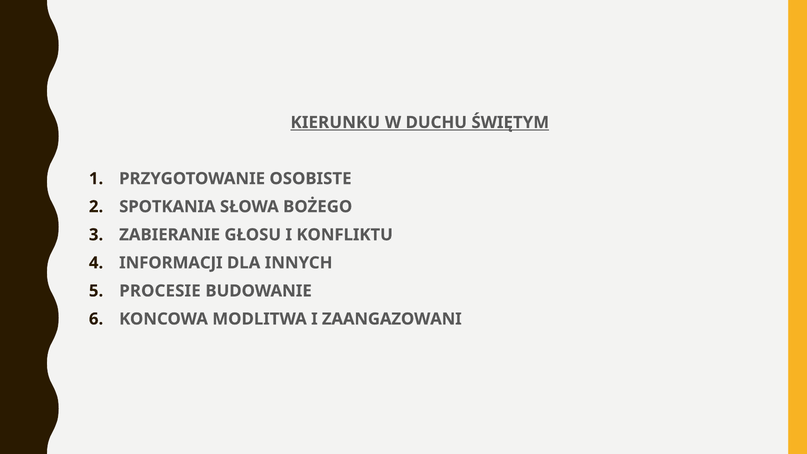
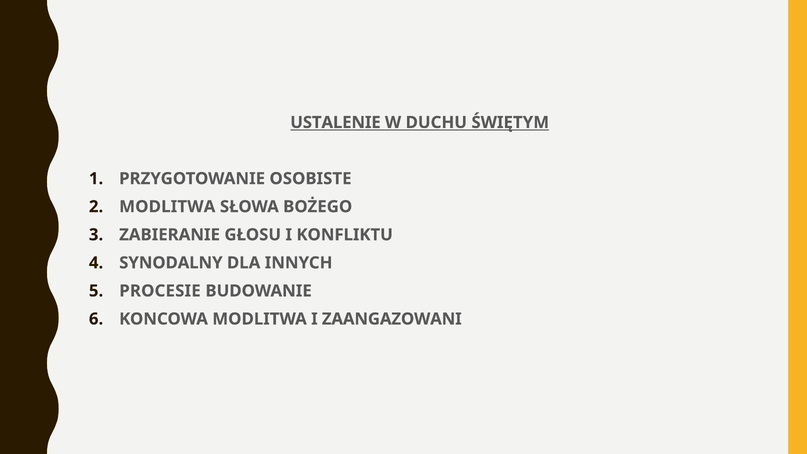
KIERUNKU: KIERUNKU -> USTALENIE (335, 122)
SPOTKANIA: SPOTKANIA -> MODLITWA (167, 207)
INFORMACJI: INFORMACJI -> SYNODALNY (171, 263)
